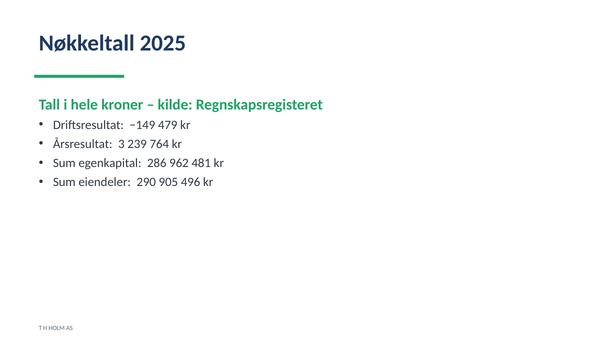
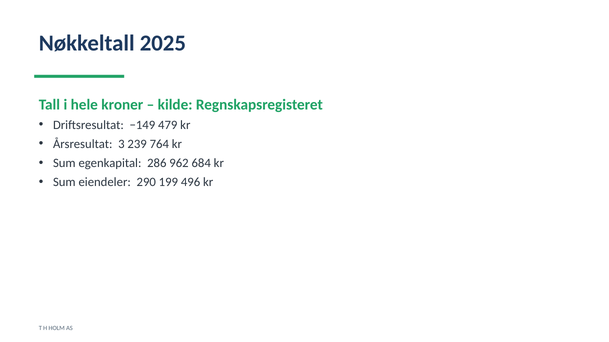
481: 481 -> 684 (201, 163)
905: 905 -> 199 (168, 182)
